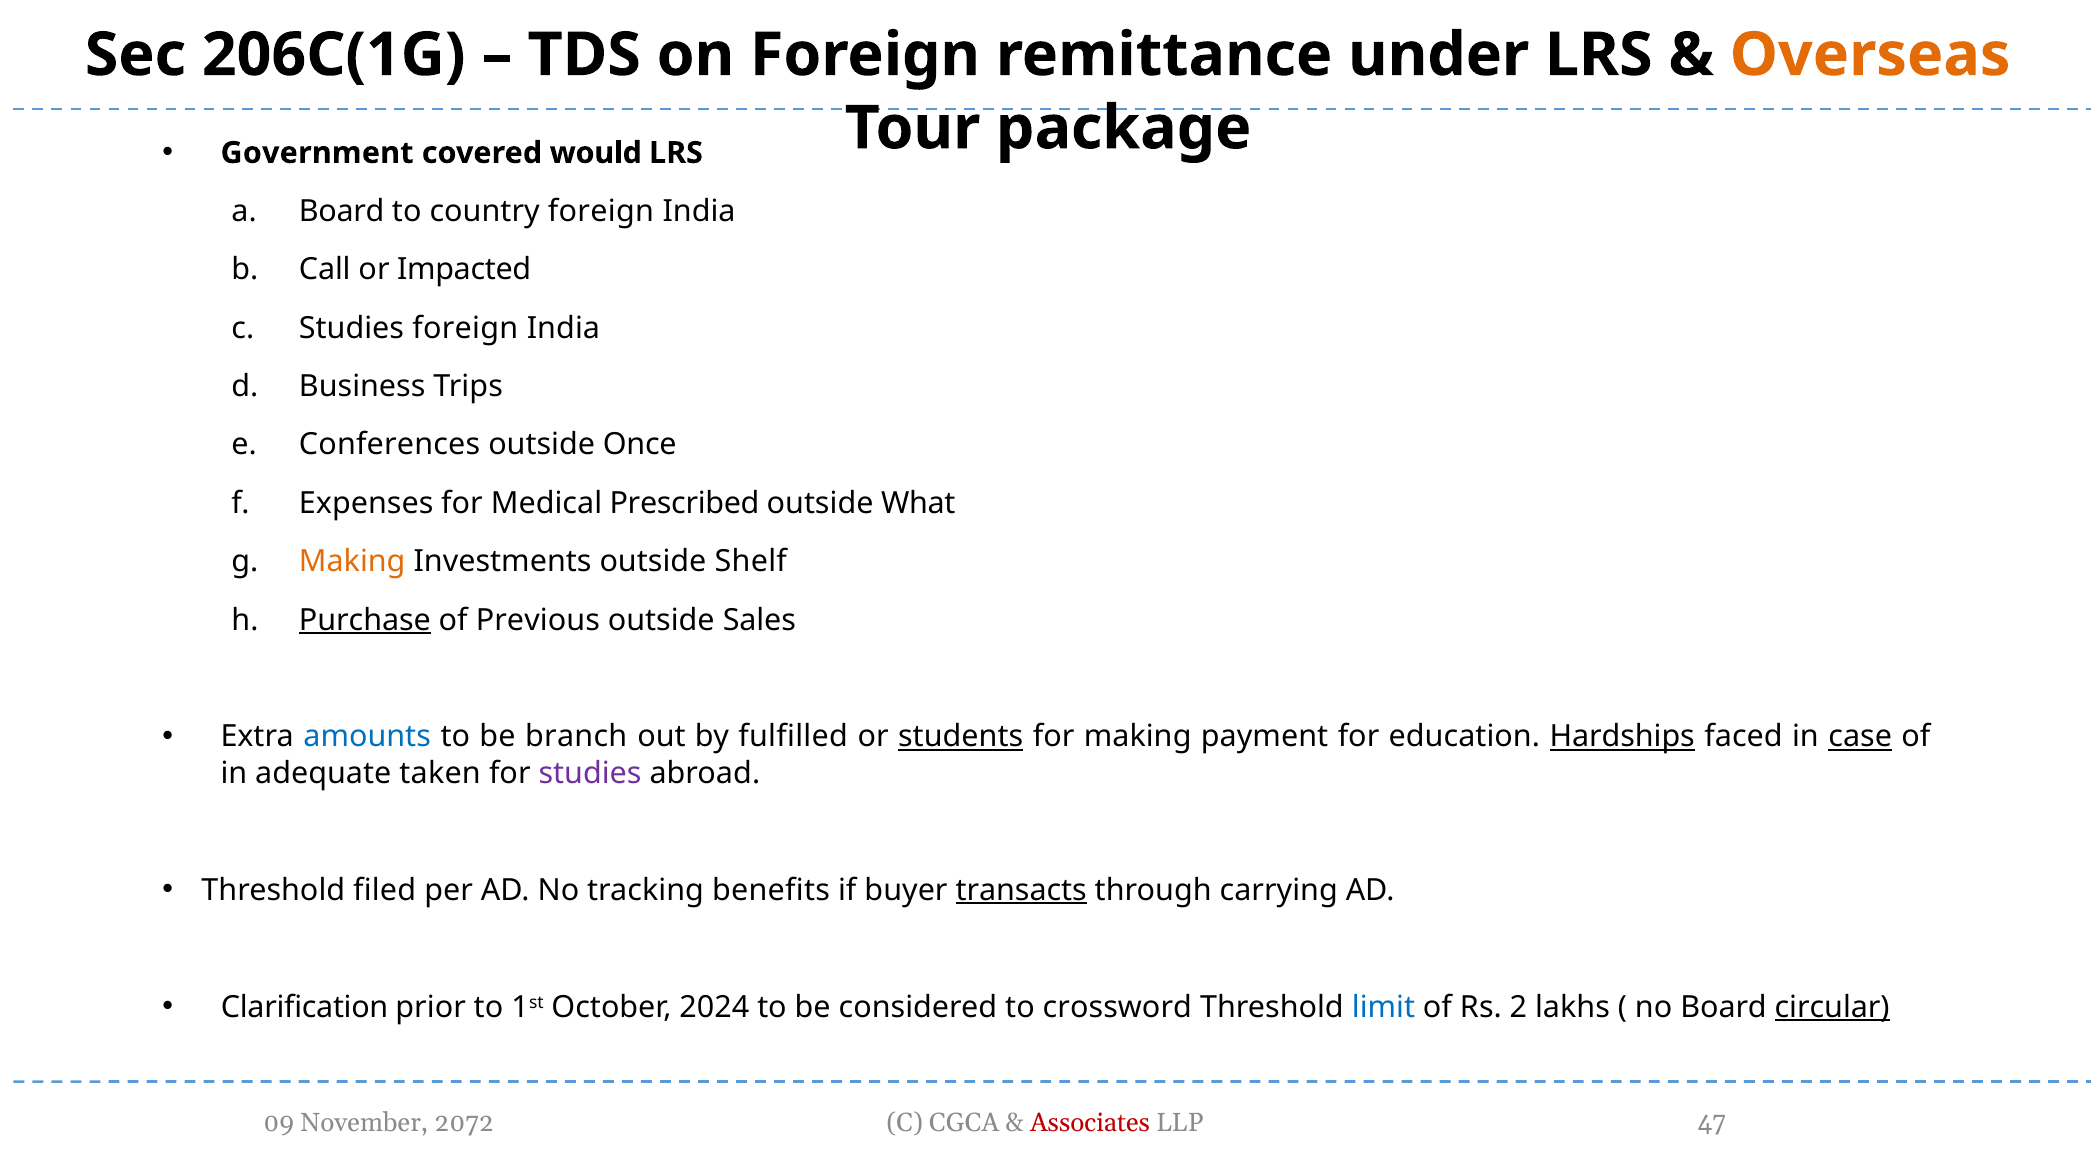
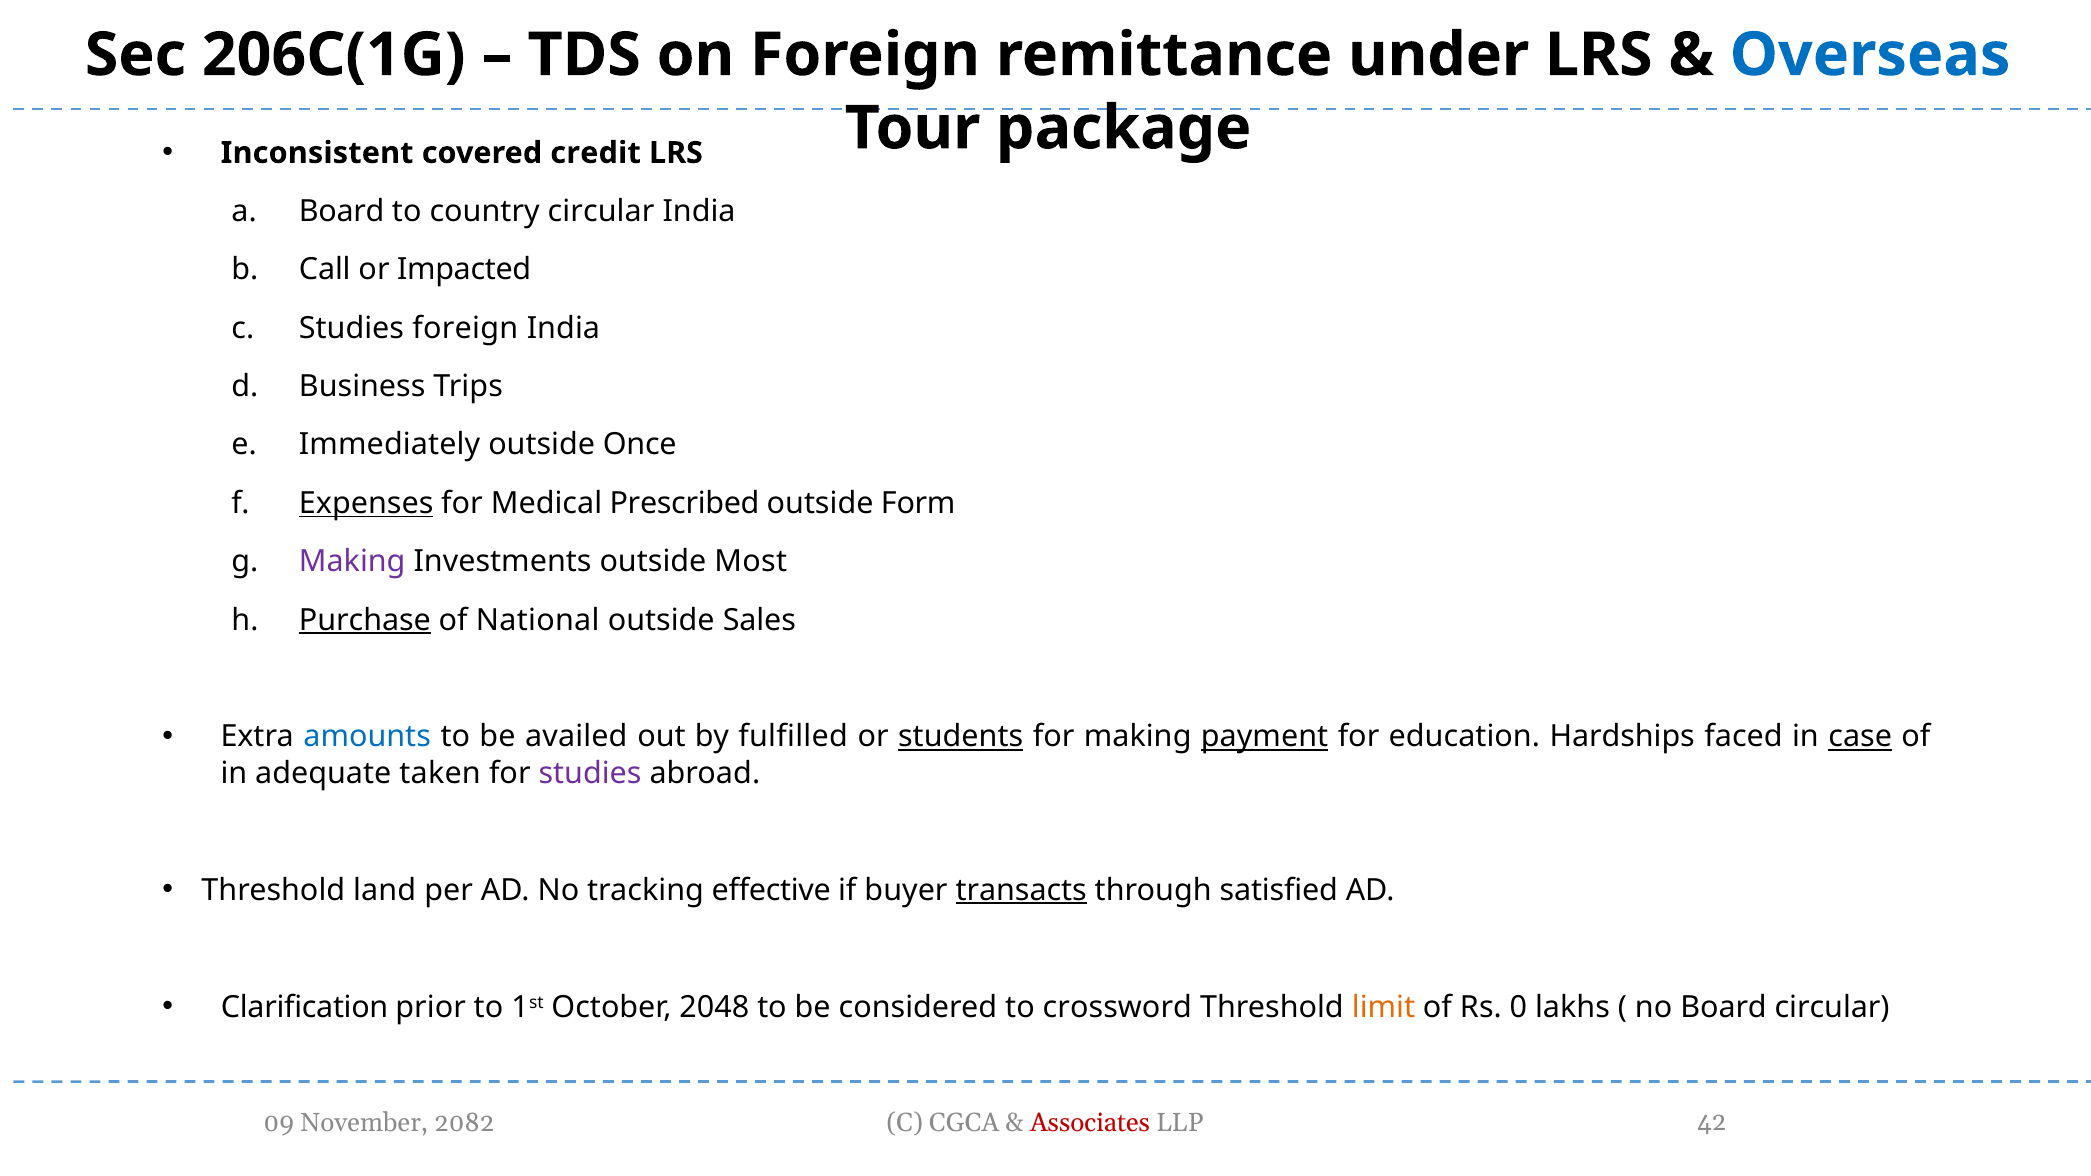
Overseas colour: orange -> blue (1870, 55)
Government: Government -> Inconsistent (317, 153)
would: would -> credit (596, 153)
country foreign: foreign -> circular (601, 211)
Conferences: Conferences -> Immediately (390, 445)
Expenses underline: none -> present (366, 503)
What: What -> Form (918, 503)
Making colour: orange -> purple (352, 562)
Shelf: Shelf -> Most (751, 562)
Previous: Previous -> National (538, 620)
branch: branch -> availed (576, 737)
payment underline: none -> present (1265, 737)
Hardships underline: present -> none (1622, 737)
filed: filed -> land (385, 890)
benefits: benefits -> effective (771, 890)
carrying: carrying -> satisfied (1279, 890)
2024: 2024 -> 2048 (714, 1007)
limit colour: blue -> orange (1383, 1007)
2: 2 -> 0 (1518, 1007)
circular underline: present -> none (1832, 1007)
2072: 2072 -> 2082 (464, 1123)
47: 47 -> 42 (1712, 1122)
